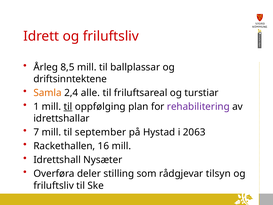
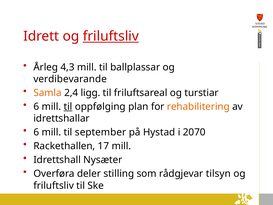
friluftsliv underline: none -> present (111, 36)
8,5: 8,5 -> 4,3 (67, 67)
driftsinntektene: driftsinntektene -> verdibevarande (70, 79)
alle: alle -> ligg (91, 93)
1: 1 -> 6 (36, 107)
rehabilitering colour: purple -> orange (198, 107)
7: 7 -> 6 (36, 132)
2063: 2063 -> 2070 (194, 132)
16: 16 -> 17 (103, 146)
